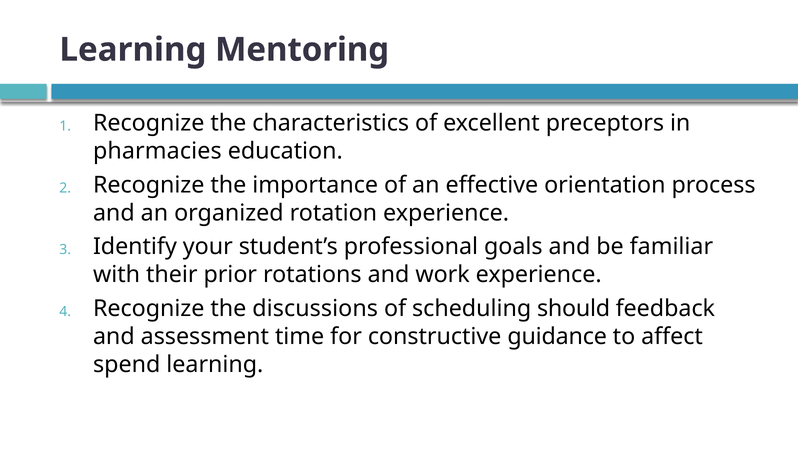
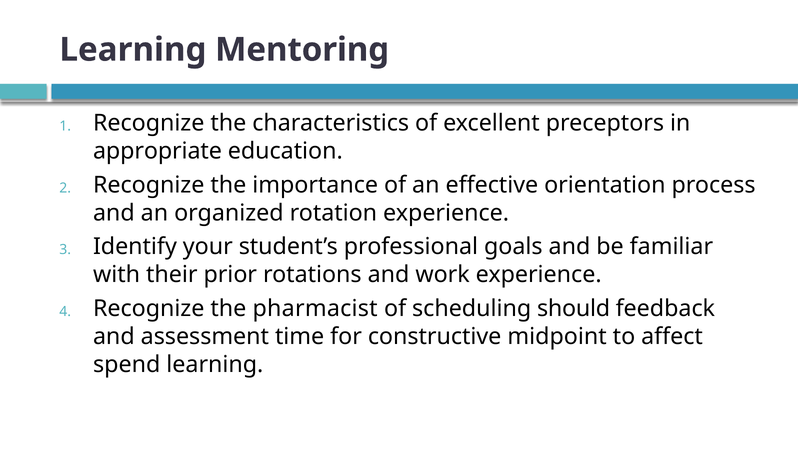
pharmacies: pharmacies -> appropriate (157, 151)
discussions: discussions -> pharmacist (315, 308)
guidance: guidance -> midpoint (557, 336)
